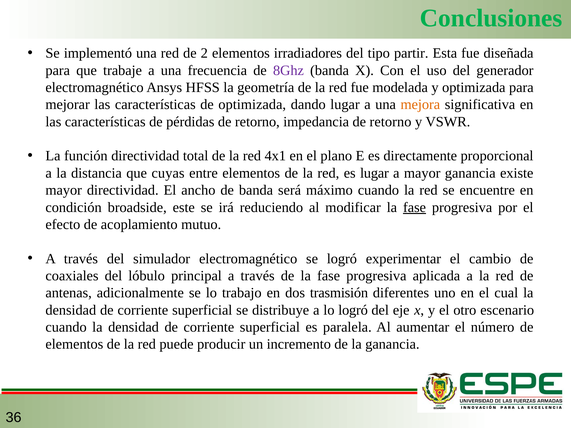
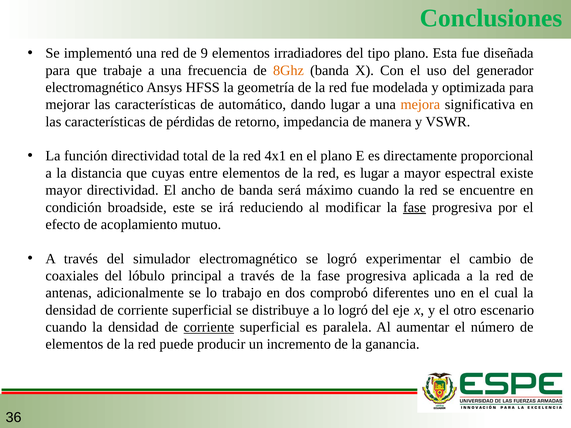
2: 2 -> 9 (204, 53)
tipo partir: partir -> plano (411, 53)
8Ghz colour: purple -> orange (288, 70)
de optimizada: optimizada -> automático (252, 105)
impedancia de retorno: retorno -> manera (391, 122)
mayor ganancia: ganancia -> espectral (470, 173)
trasmisión: trasmisión -> comprobó (339, 293)
corriente underline: none -> present (209, 327)
